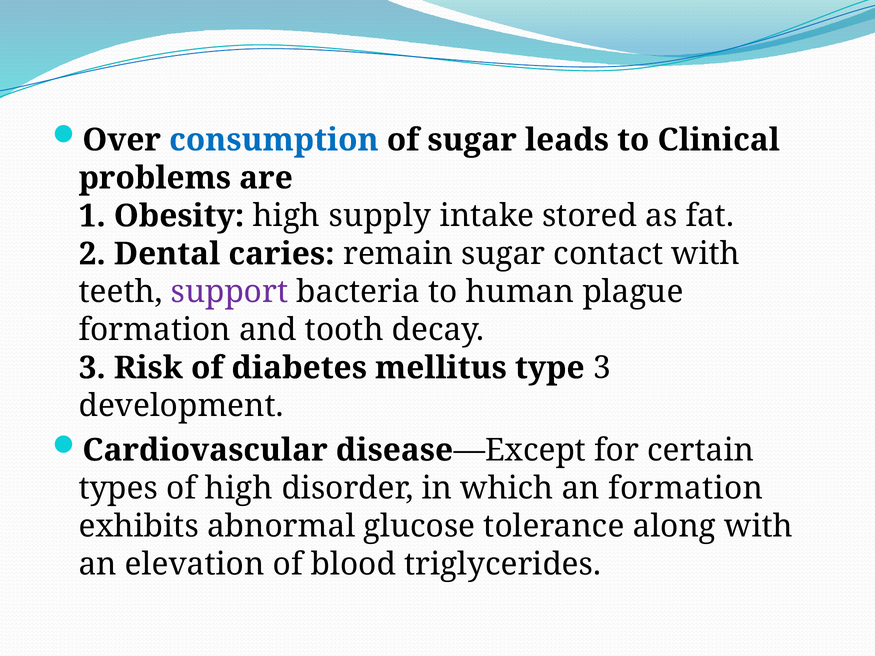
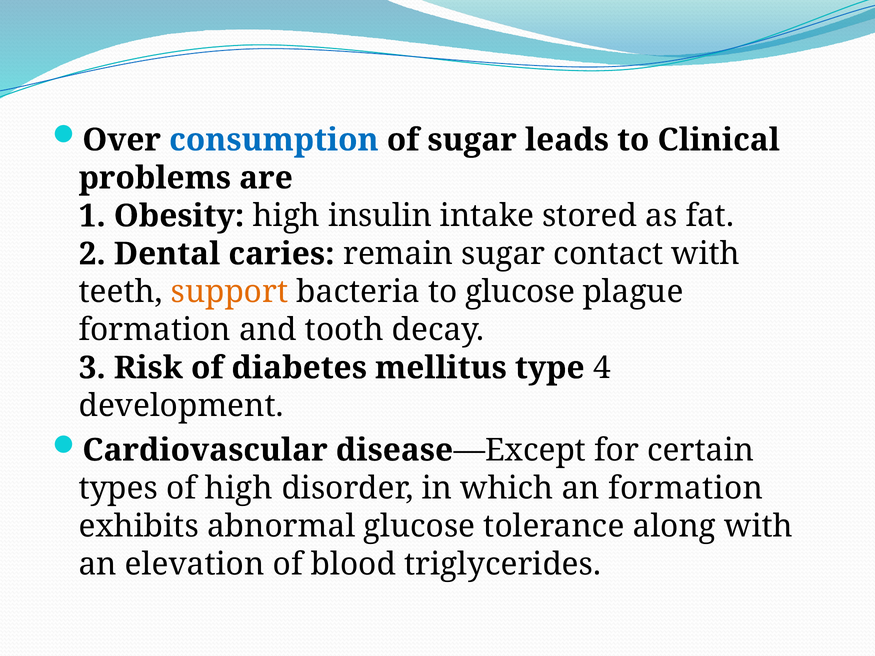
supply: supply -> insulin (380, 216)
support colour: purple -> orange (229, 292)
to human: human -> glucose (520, 292)
type 3: 3 -> 4 (602, 368)
